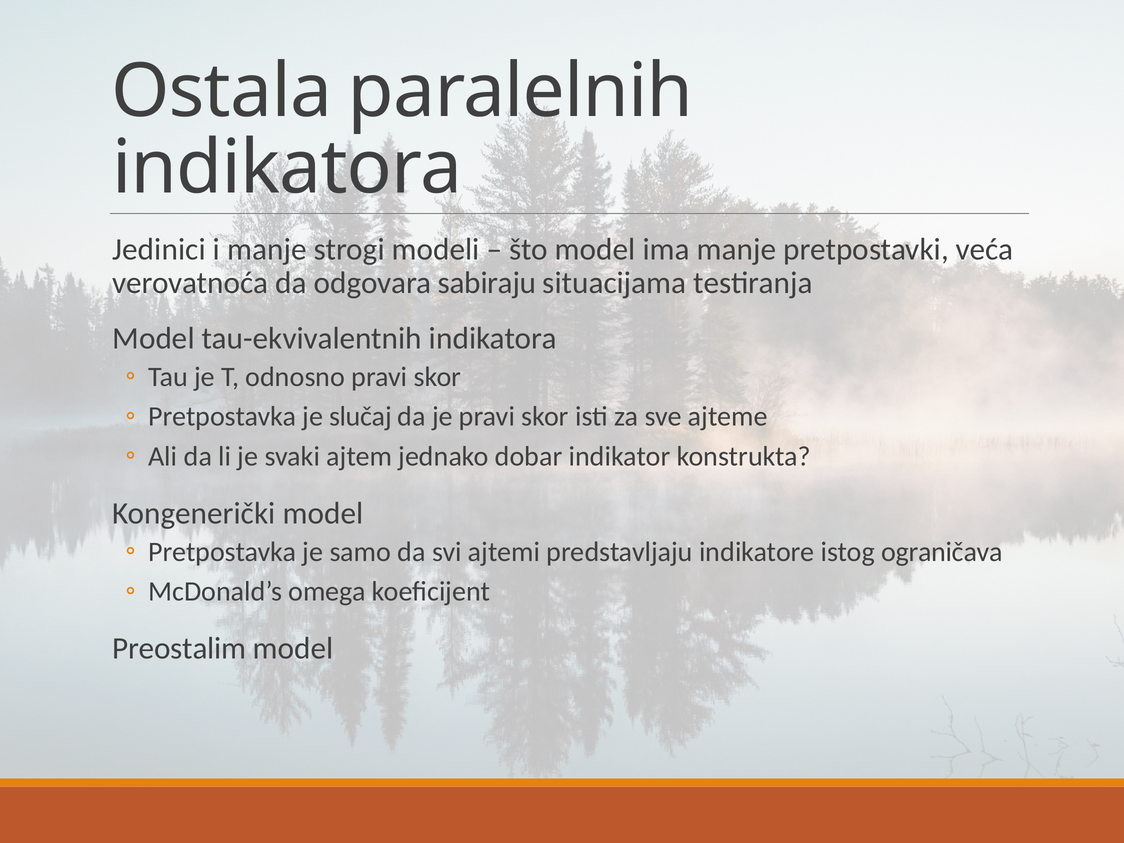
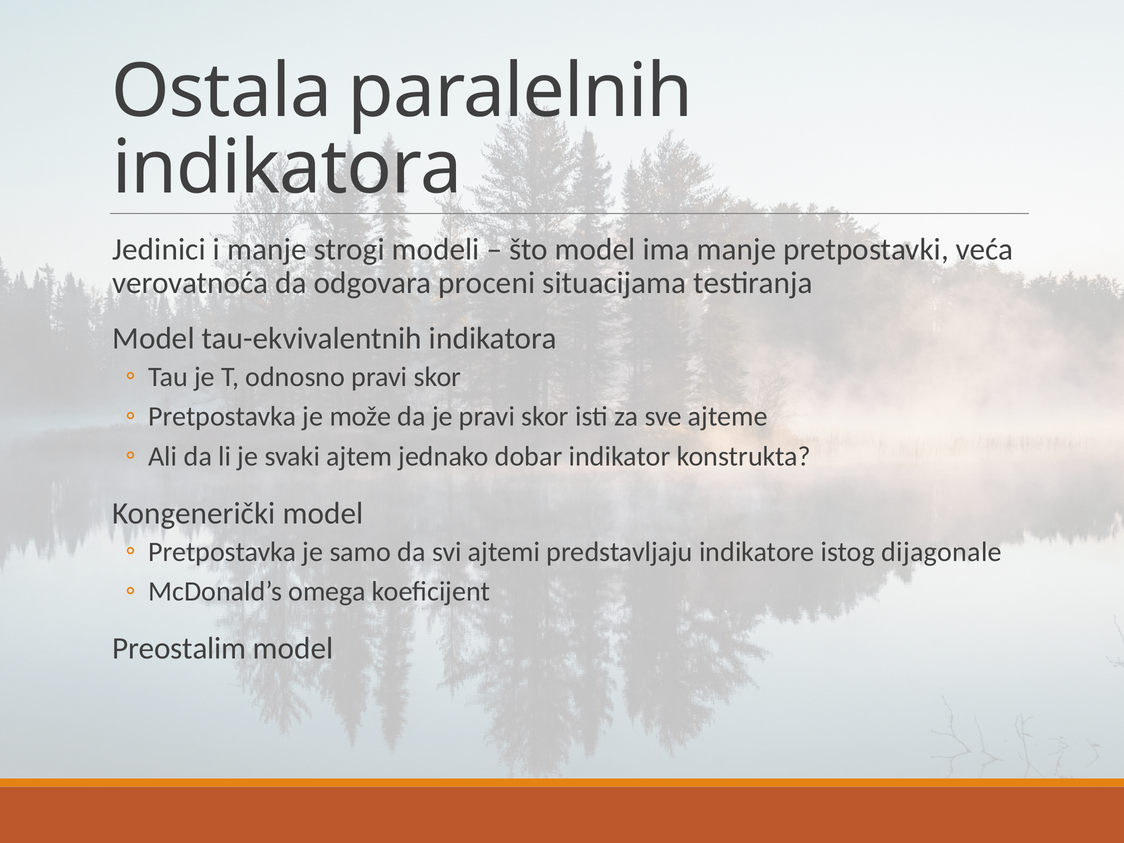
sabiraju: sabiraju -> proceni (487, 283)
slučaj: slučaj -> može (360, 417)
ograničava: ograničava -> dijagonale (942, 552)
